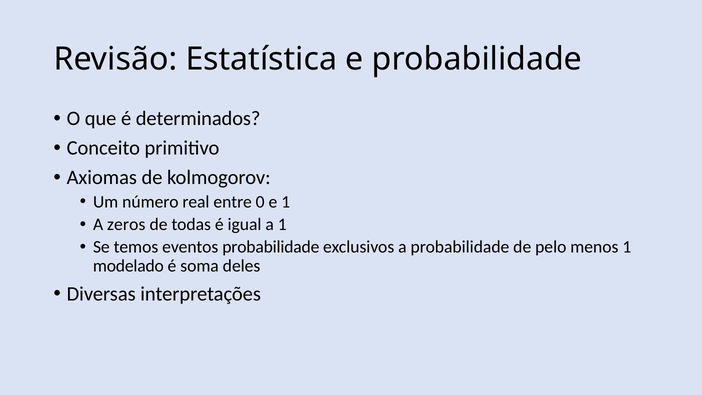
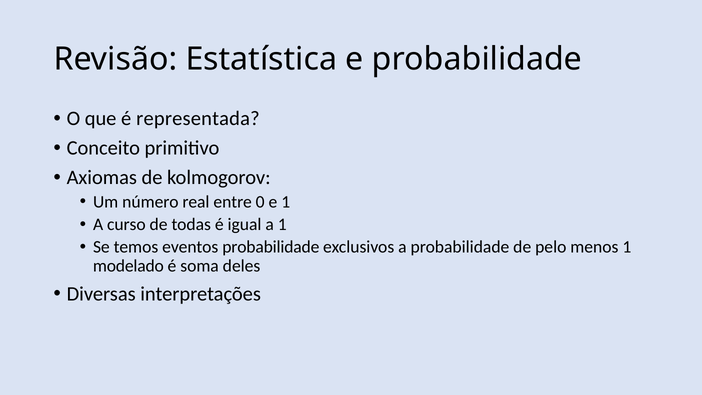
determinados: determinados -> representada (198, 119)
zeros: zeros -> curso (126, 224)
